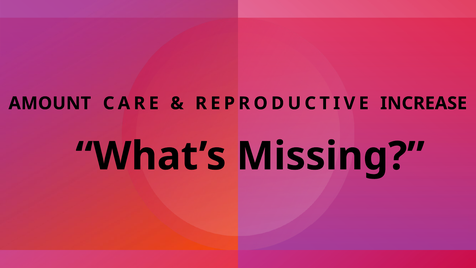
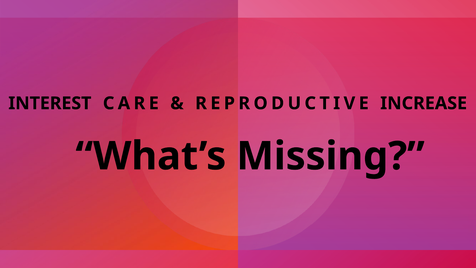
AMOUNT: AMOUNT -> INTEREST (50, 103)
